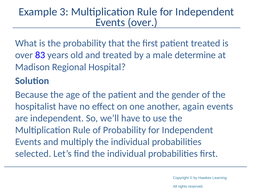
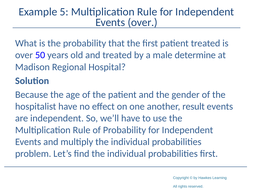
3: 3 -> 5 (64, 12)
83: 83 -> 50 (40, 55)
again: again -> result (194, 106)
selected: selected -> problem (33, 154)
